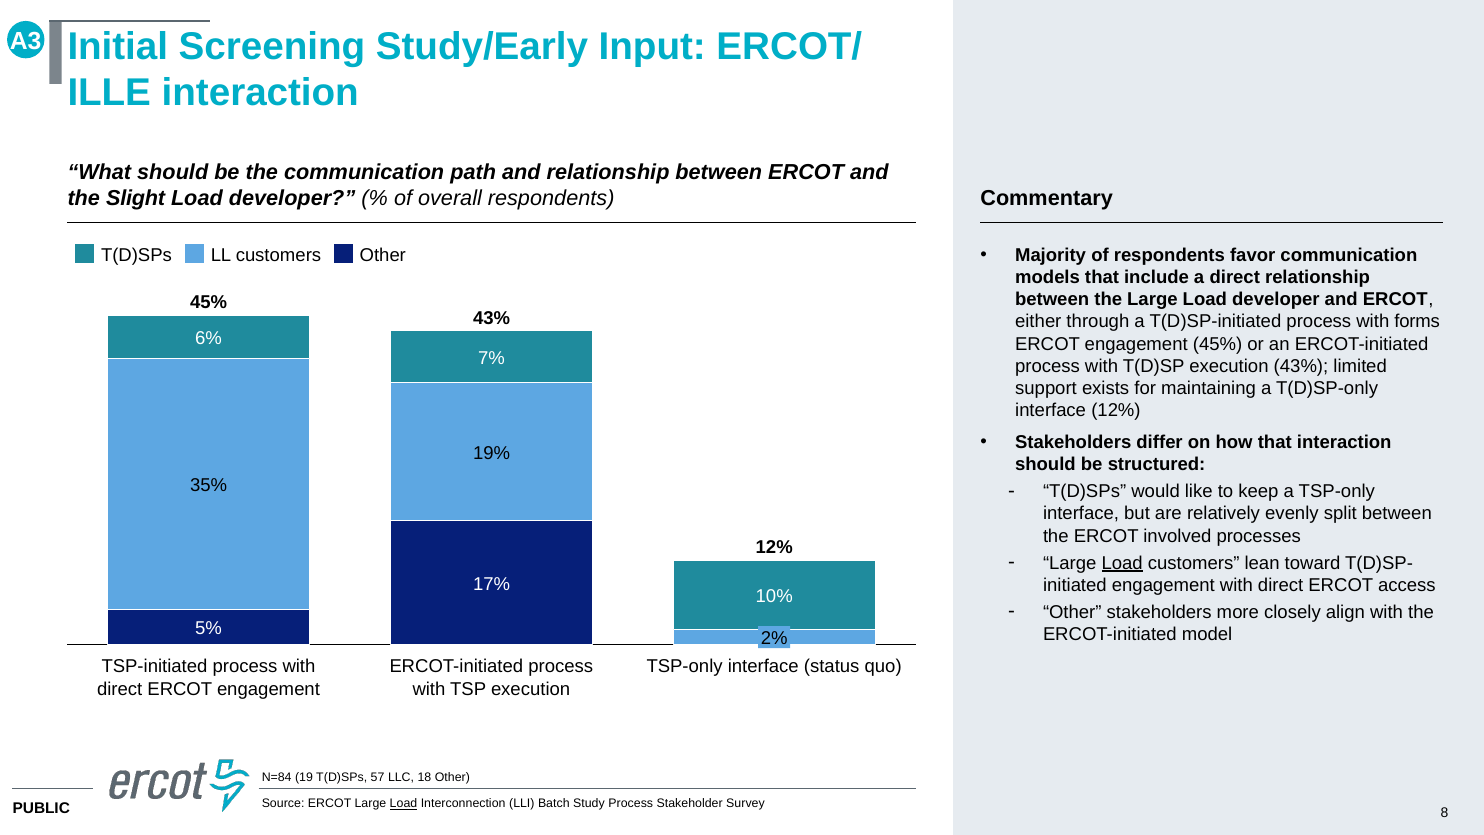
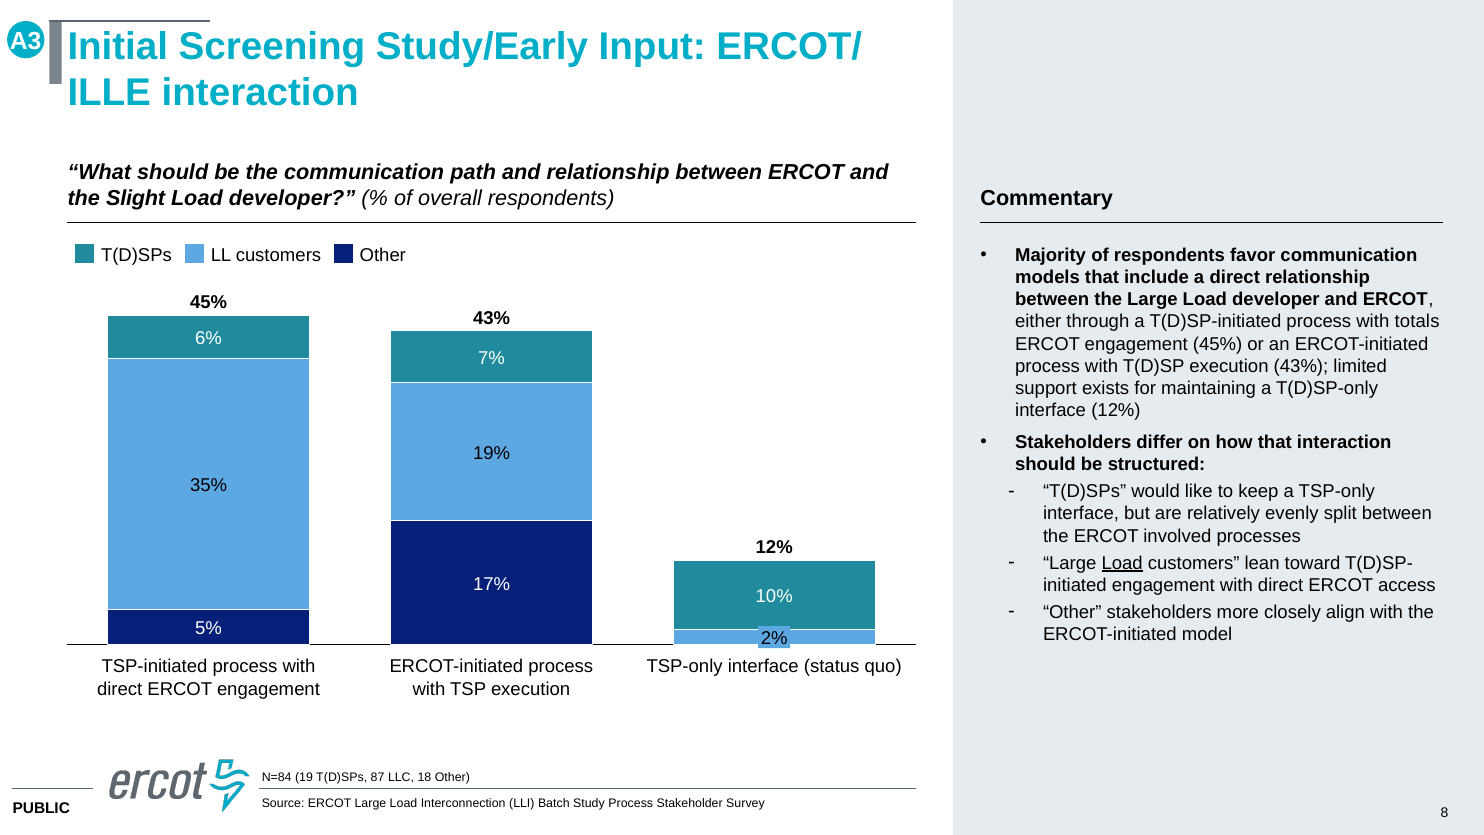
forms: forms -> totals (1417, 322)
57: 57 -> 87 (378, 777)
Load underline: present -> none (404, 803)
